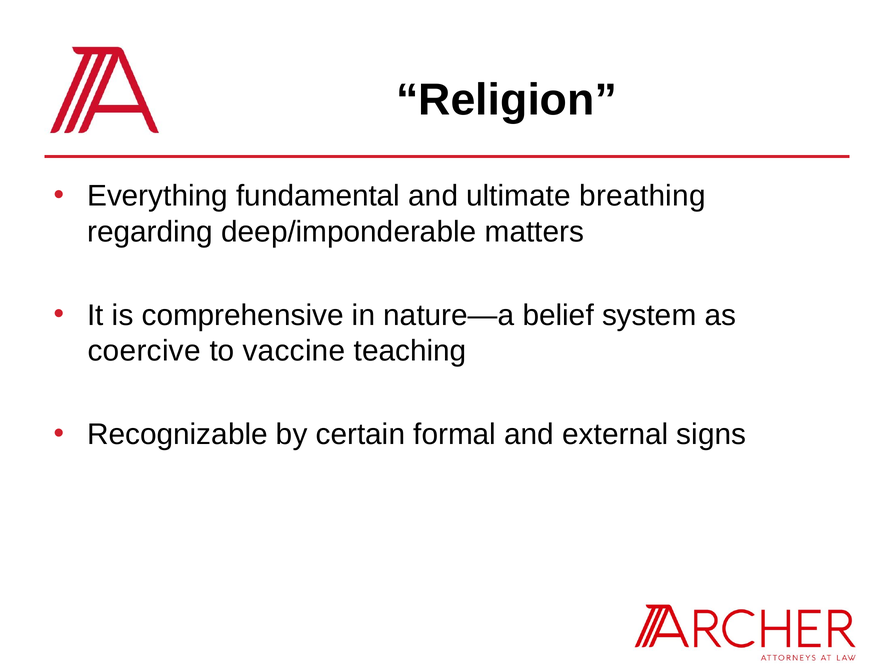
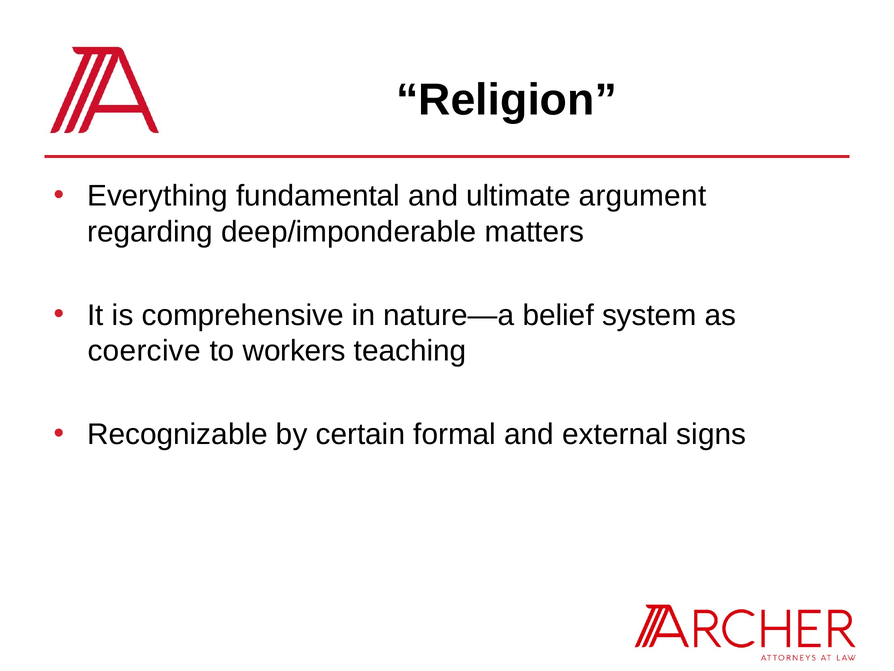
breathing: breathing -> argument (643, 196)
vaccine: vaccine -> workers (294, 351)
